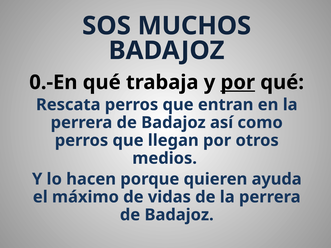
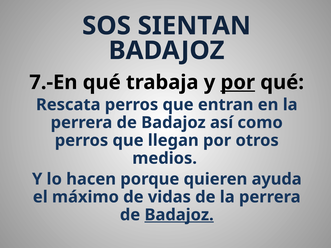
MUCHOS: MUCHOS -> SIENTAN (194, 26)
0.-En: 0.-En -> 7.-En (53, 82)
Badajoz underline: none -> present (179, 215)
